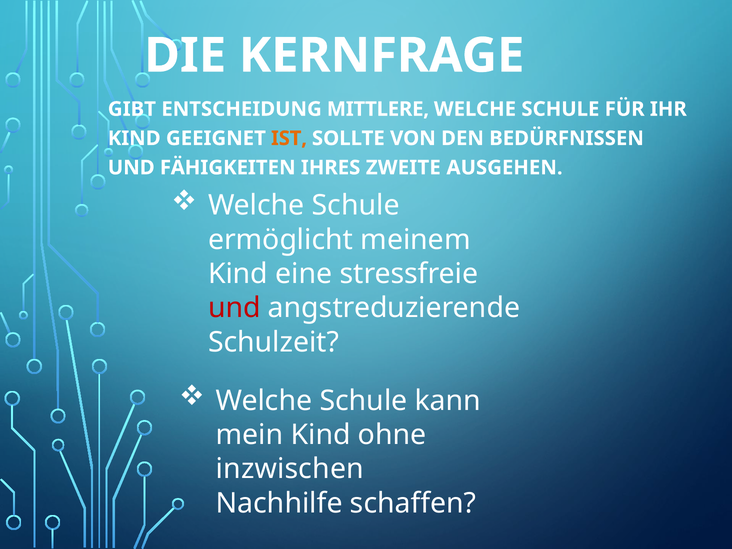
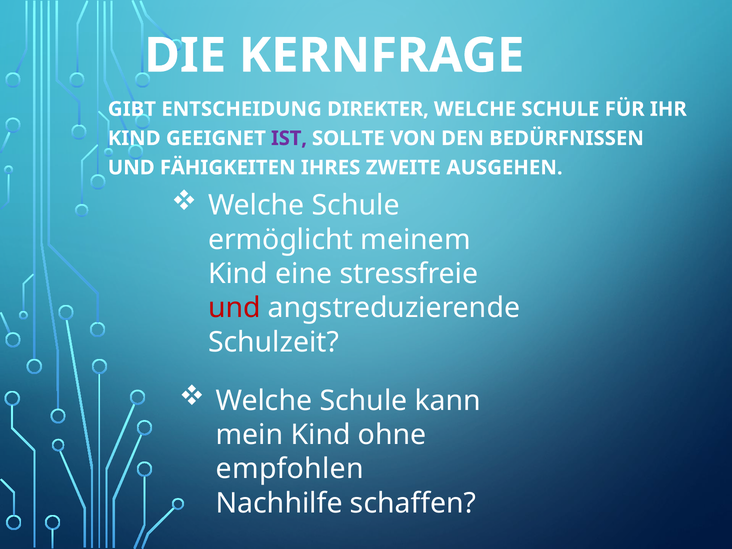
MITTLERE: MITTLERE -> DIREKTER (378, 109)
IST colour: orange -> purple (289, 138)
inzwischen: inzwischen -> empfohlen (290, 469)
